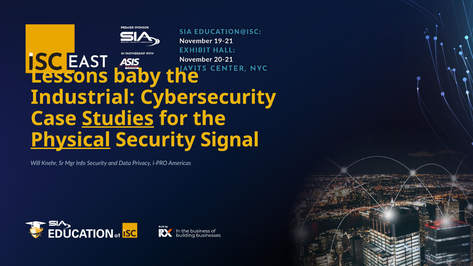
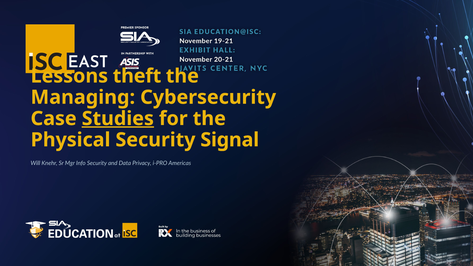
baby: baby -> theft (137, 76)
Industrial: Industrial -> Managing (83, 97)
Physical underline: present -> none (70, 140)
